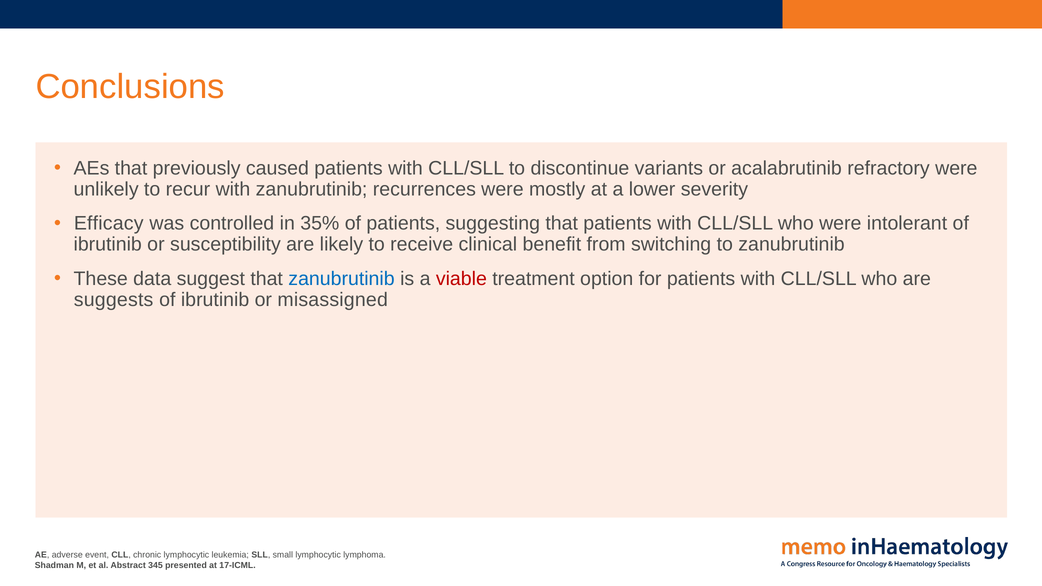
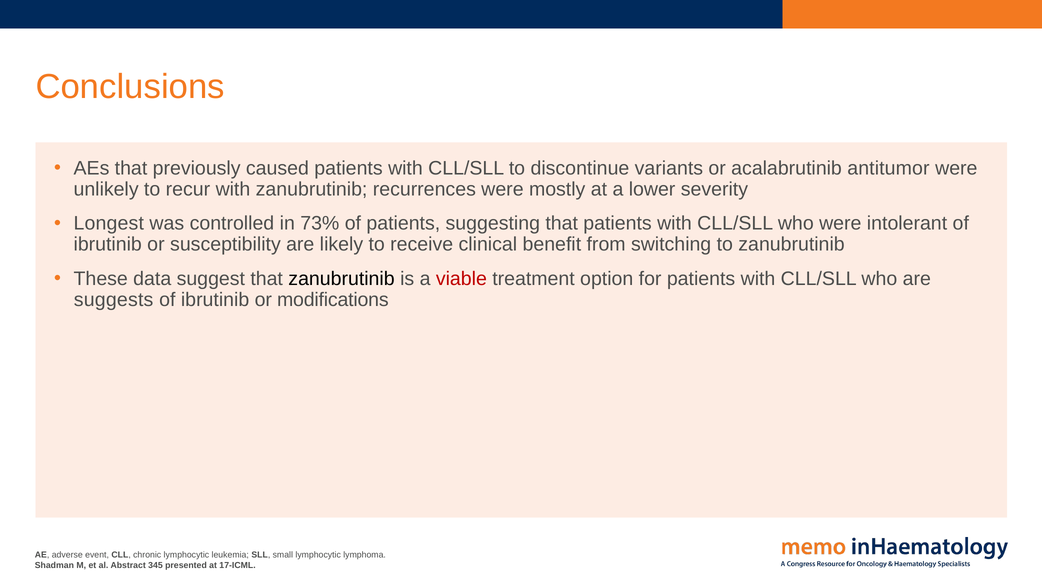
refractory: refractory -> antitumor (888, 168)
Efficacy: Efficacy -> Longest (109, 223)
35%: 35% -> 73% (320, 223)
zanubrutinib colour: blue -> black (342, 279)
misassigned: misassigned -> modifications (333, 300)
